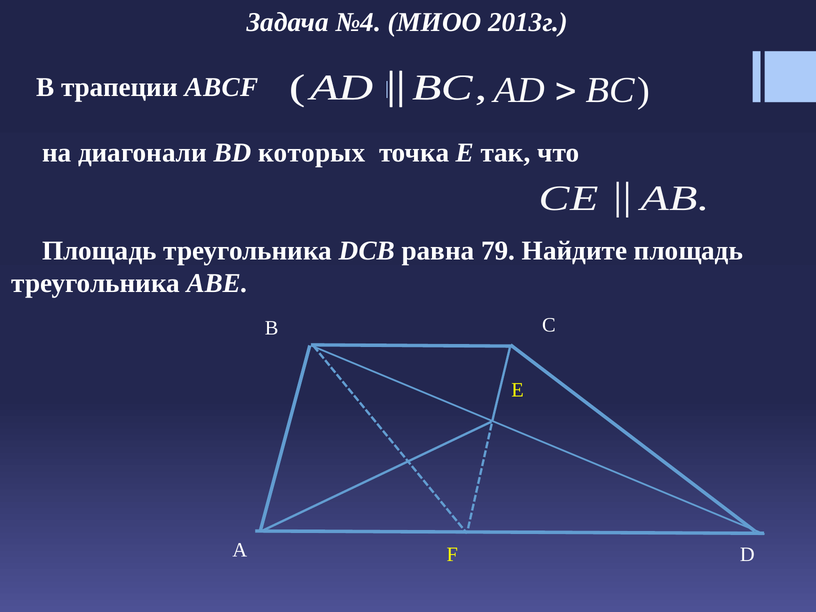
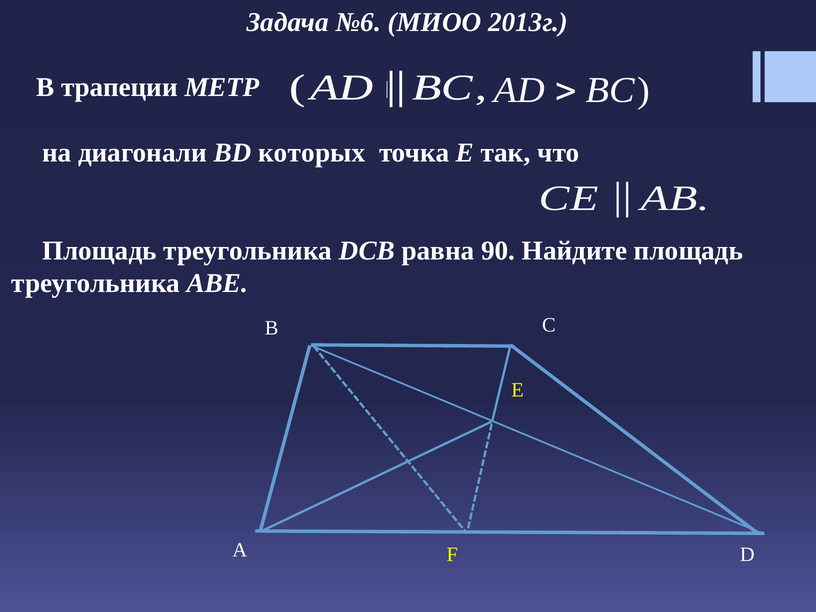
№4: №4 -> №6 (358, 22)
ABCF: ABCF -> МЕТР (222, 87)
79: 79 -> 90 (498, 251)
